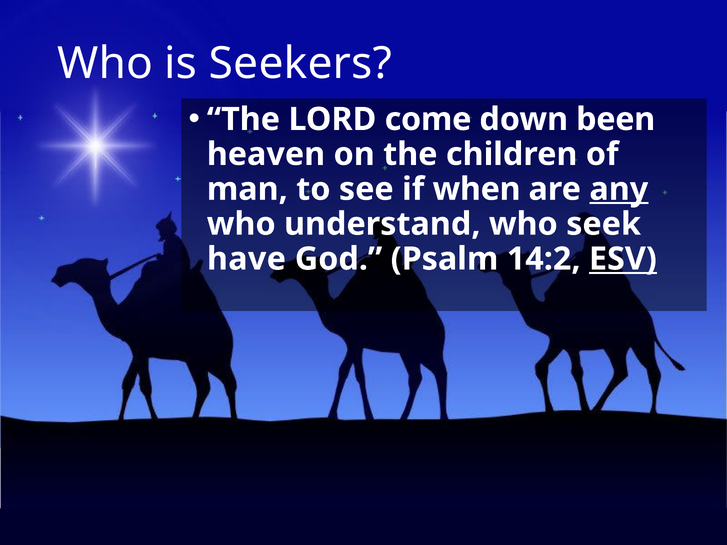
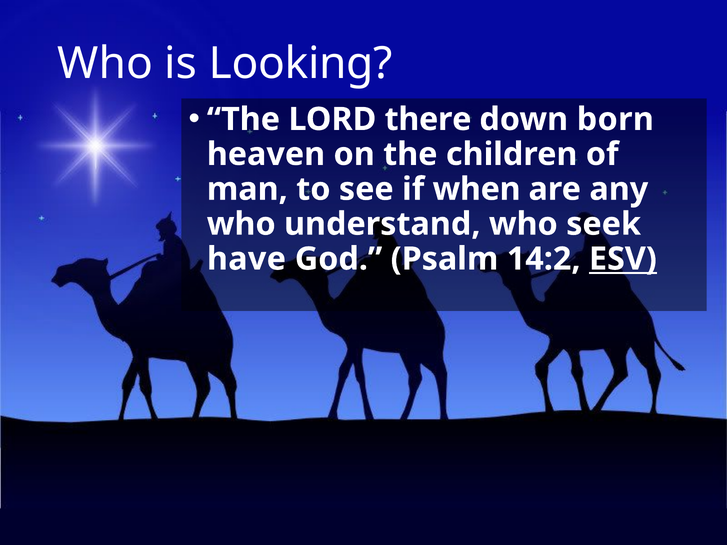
Seekers: Seekers -> Looking (301, 63)
come: come -> there (428, 119)
been: been -> born (615, 119)
any underline: present -> none (619, 189)
